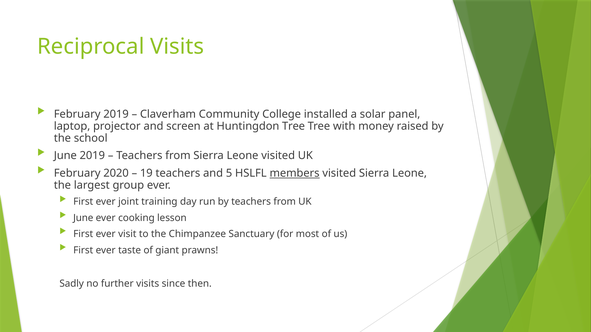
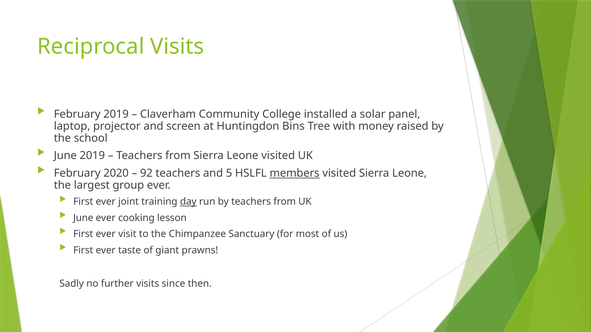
Huntingdon Tree: Tree -> Bins (293, 126)
19: 19 -> 92 (146, 173)
day underline: none -> present (188, 202)
